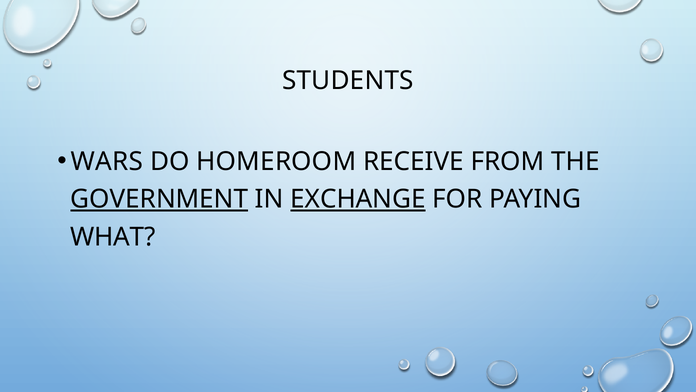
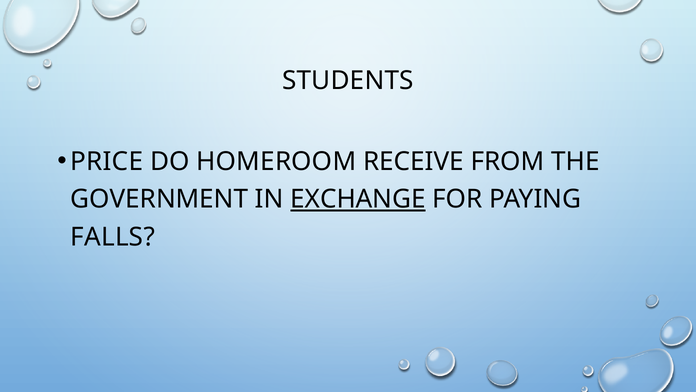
WARS: WARS -> PRICE (107, 161)
GOVERNMENT underline: present -> none (159, 199)
WHAT: WHAT -> FALLS (113, 237)
